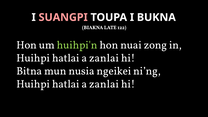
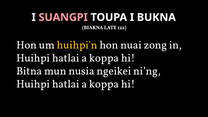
huihpi'n colour: light green -> yellow (77, 45)
zanlai: zanlai -> koppa (104, 58)
zanlai: zanlai -> koppa (104, 84)
